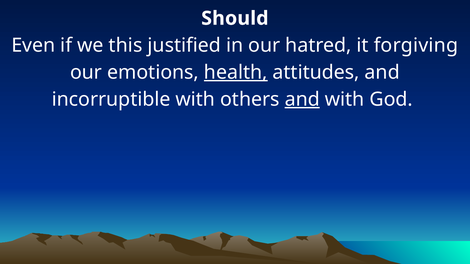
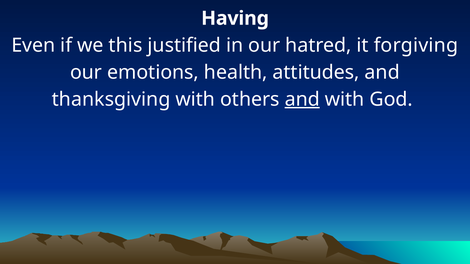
Should: Should -> Having (235, 18)
health underline: present -> none (236, 72)
incorruptible: incorruptible -> thanksgiving (111, 99)
